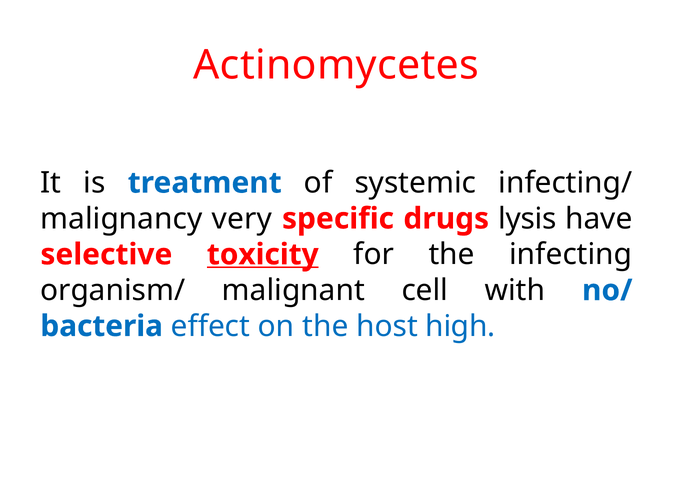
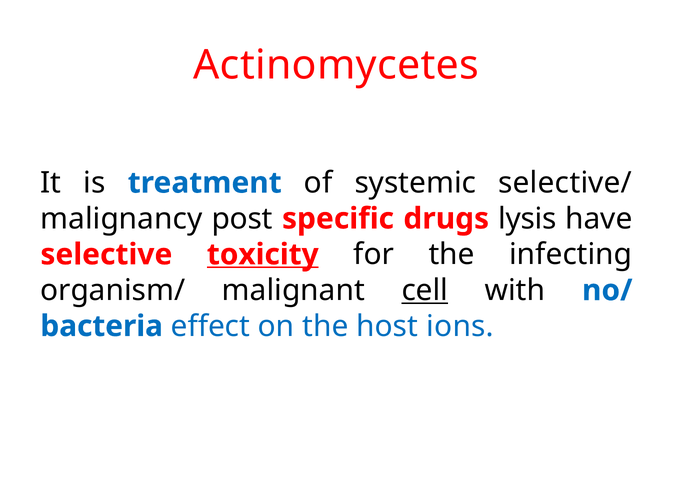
infecting/: infecting/ -> selective/ (565, 183)
very: very -> post (242, 219)
cell underline: none -> present (425, 291)
high: high -> ions (460, 327)
